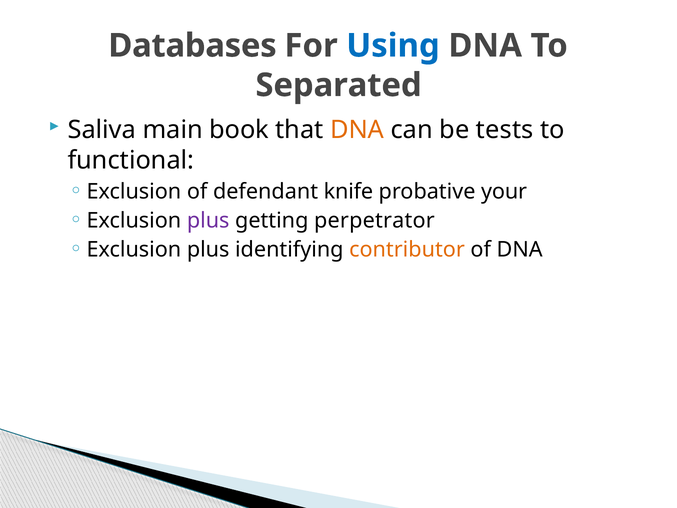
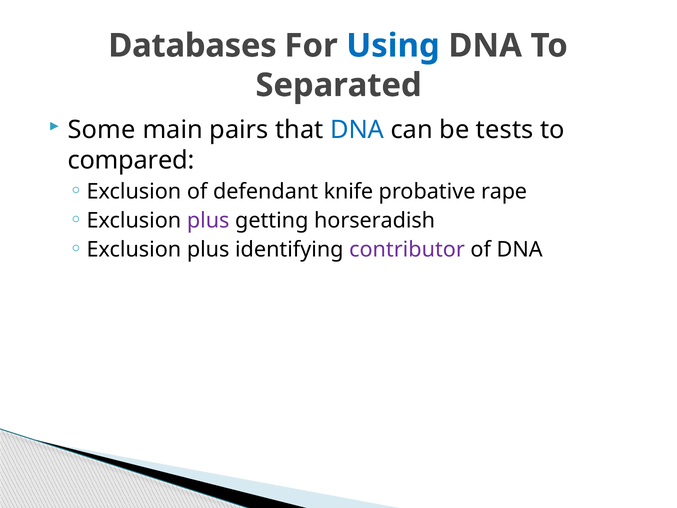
Saliva: Saliva -> Some (102, 130)
book: book -> pairs (239, 130)
DNA colour: orange -> blue (357, 130)
functional: functional -> compared (131, 161)
your: your -> rape (504, 192)
perpetrator: perpetrator -> horseradish (375, 220)
contributor colour: orange -> purple (407, 249)
